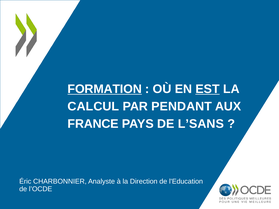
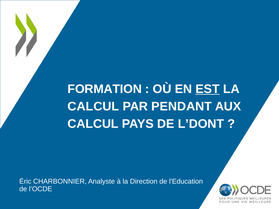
FORMATION underline: present -> none (105, 89)
FRANCE: FRANCE -> CALCUL (93, 124)
L’SANS: L’SANS -> L’DONT (201, 124)
